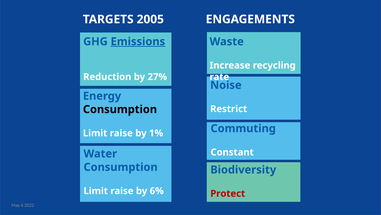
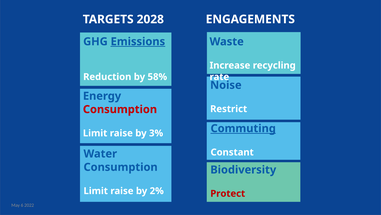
2005: 2005 -> 2028 (150, 19)
27%: 27% -> 58% (157, 77)
Consumption colour: black -> red (120, 109)
Commuting underline: none -> present (243, 128)
1%: 1% -> 3% (156, 133)
6%: 6% -> 2% (157, 190)
